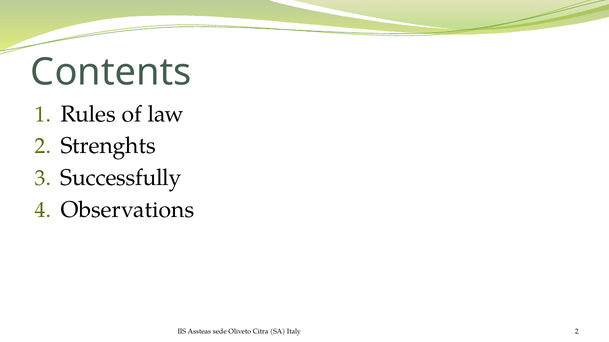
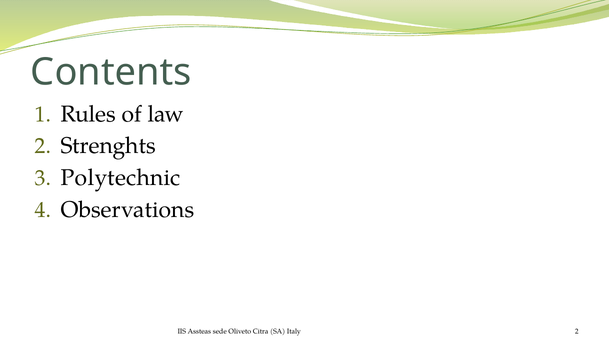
Successfully: Successfully -> Polytechnic (121, 178)
